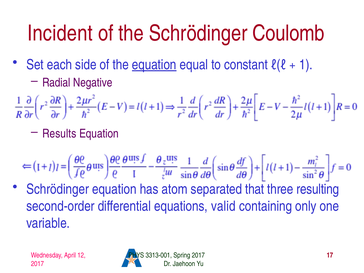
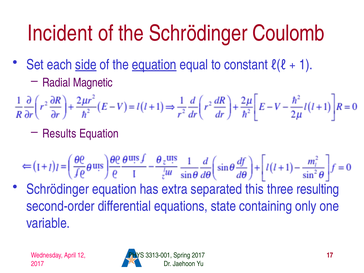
side underline: none -> present (86, 65)
Negative: Negative -> Magnetic (93, 83)
atom: atom -> extra (175, 189)
that: that -> this (255, 189)
valid: valid -> state (223, 206)
